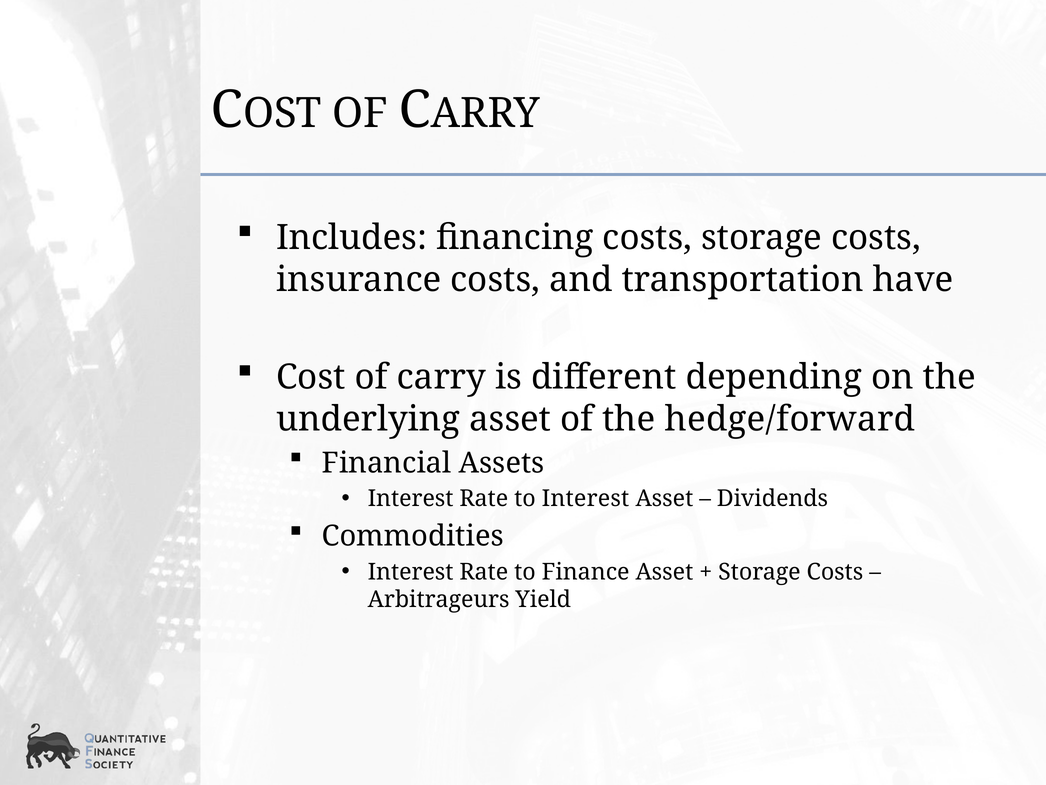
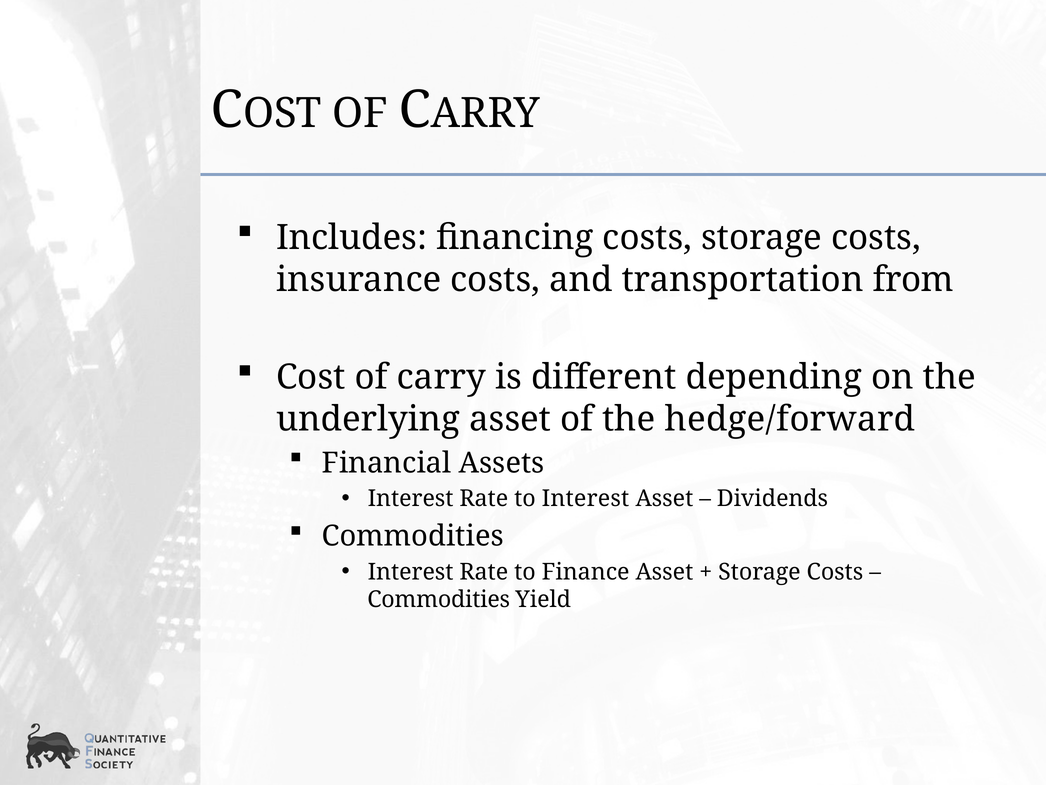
have: have -> from (913, 280)
Arbitrageurs: Arbitrageurs -> Commodities (439, 599)
